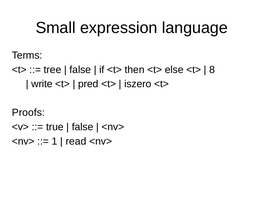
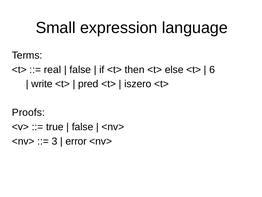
tree: tree -> real (52, 69)
8: 8 -> 6 (212, 69)
1: 1 -> 3 (55, 141)
read: read -> error (76, 141)
